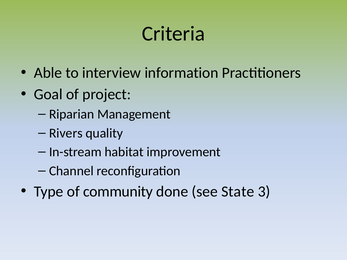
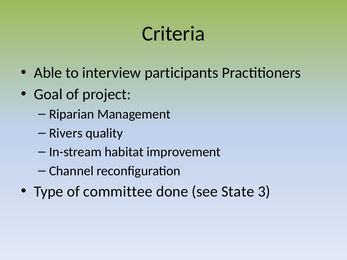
information: information -> participants (181, 73)
community: community -> committee (118, 192)
